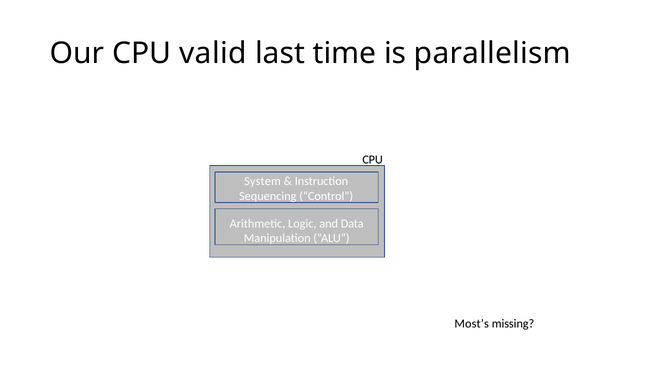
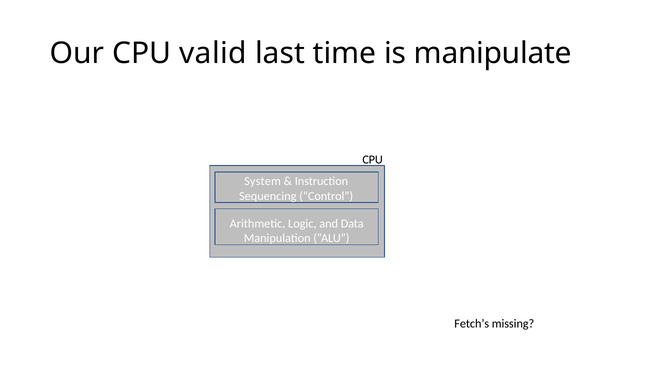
parallelism: parallelism -> manipulate (493, 54)
Most’s: Most’s -> Fetch’s (472, 324)
